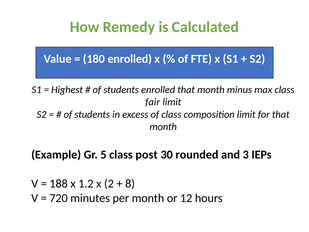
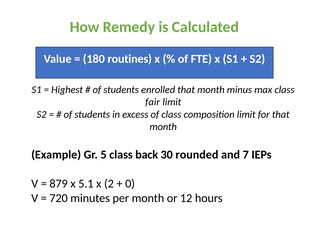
180 enrolled: enrolled -> routines (130, 59)
post: post -> back (147, 155)
3: 3 -> 7 (246, 155)
188: 188 -> 879 (59, 183)
1.2: 1.2 -> 5.1 (86, 183)
8: 8 -> 0 (130, 183)
